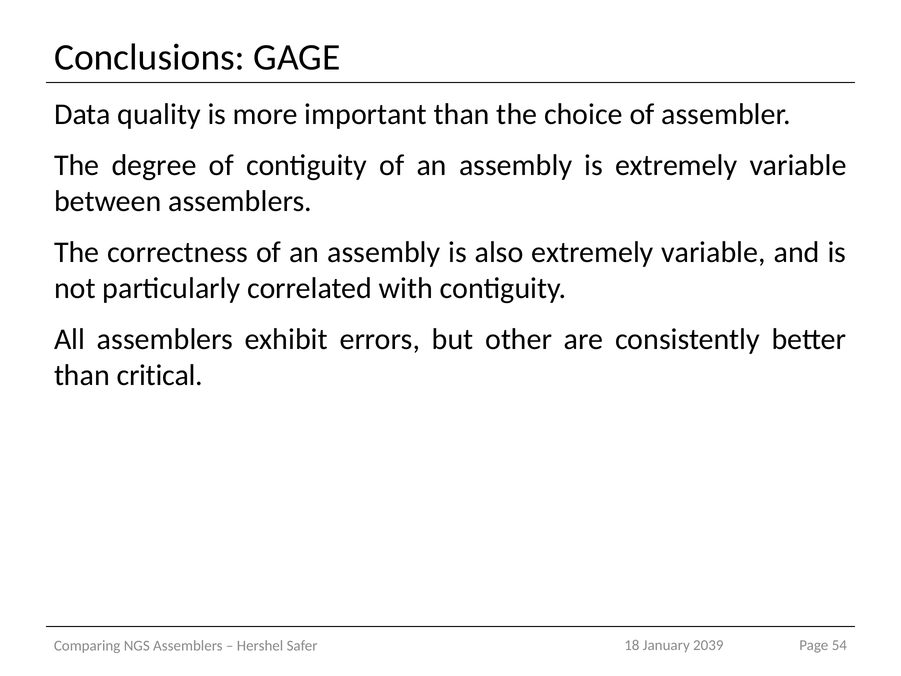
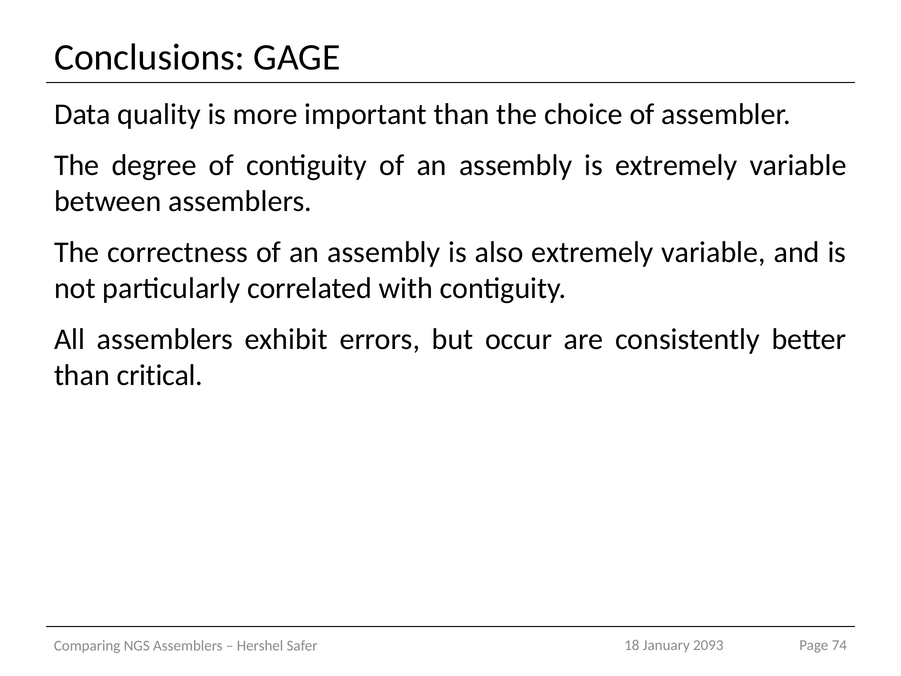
other: other -> occur (519, 339)
2039: 2039 -> 2093 (708, 645)
54: 54 -> 74 (839, 645)
